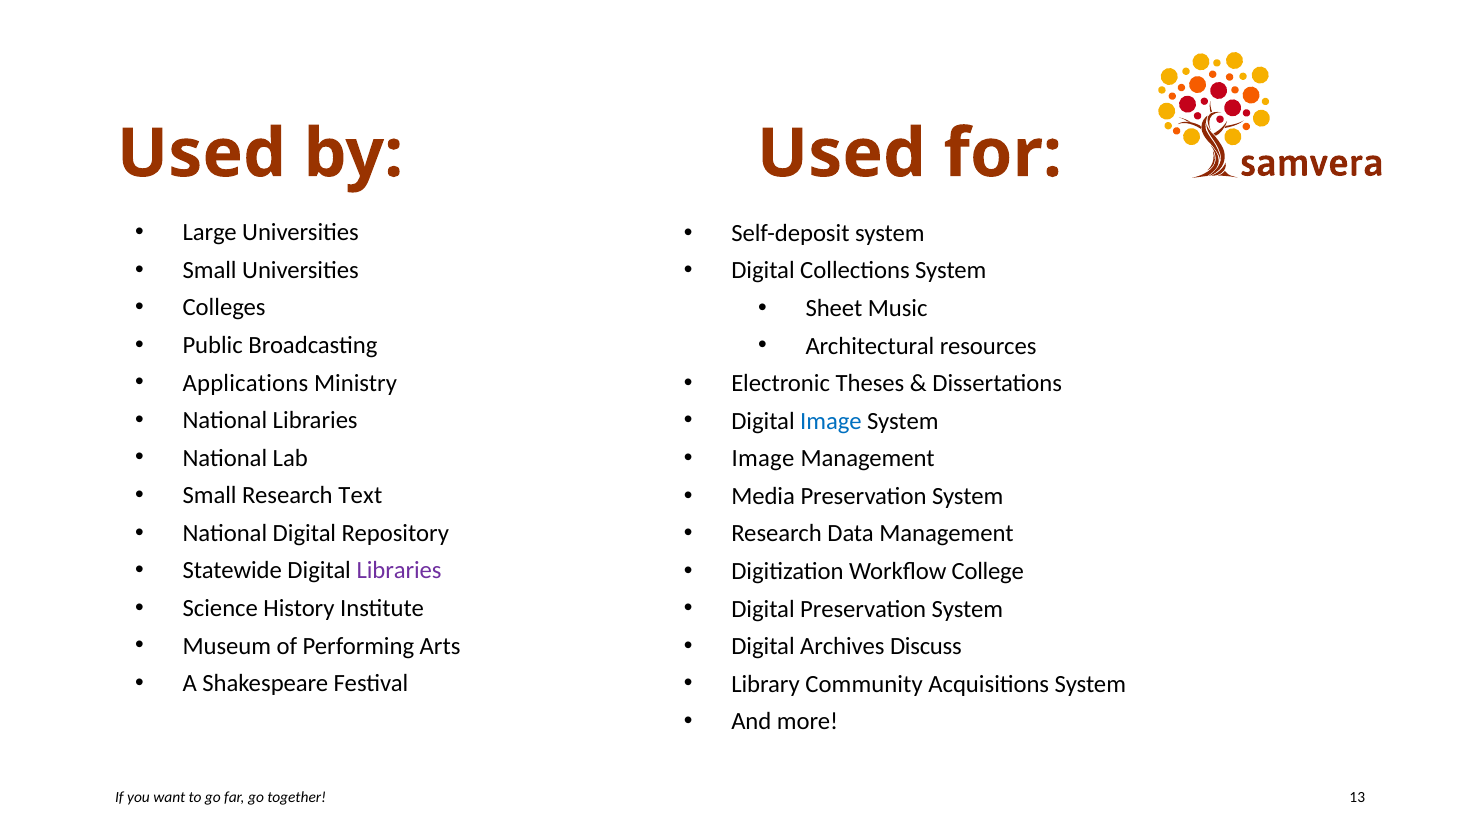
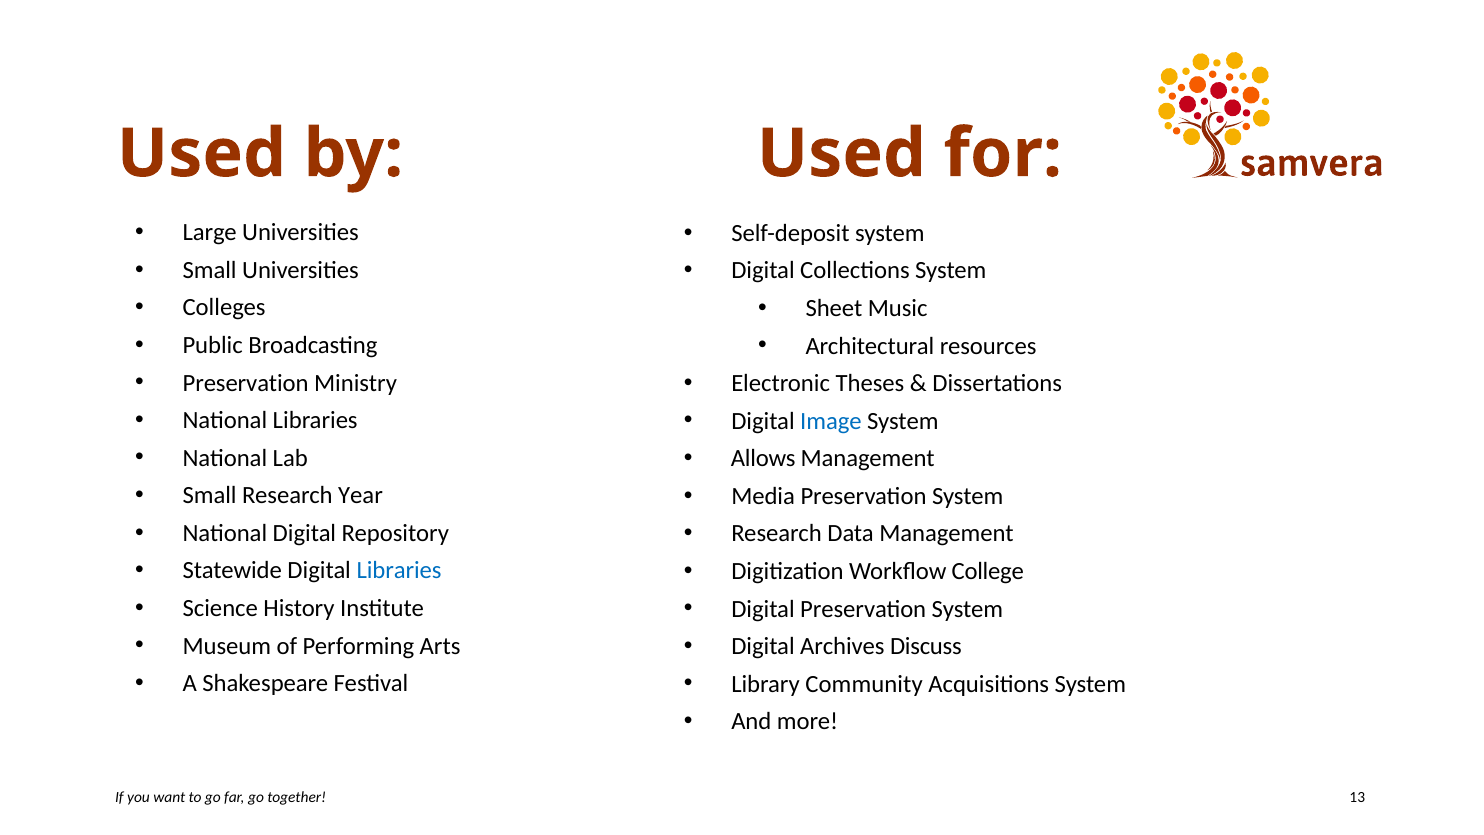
Applications: Applications -> Preservation (246, 383)
Image: Image -> Allows (763, 459)
Text: Text -> Year (361, 495)
Libraries colour: purple -> blue (399, 571)
